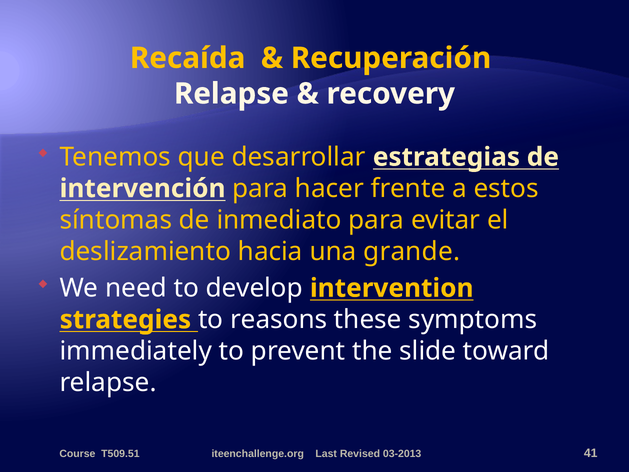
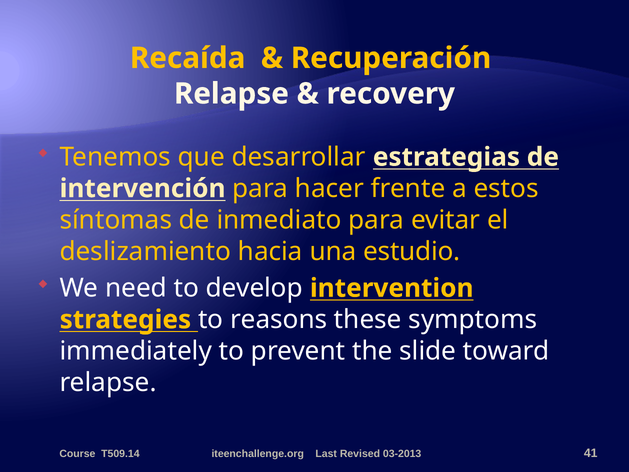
grande: grande -> estudio (412, 251)
T509.51: T509.51 -> T509.14 (120, 454)
